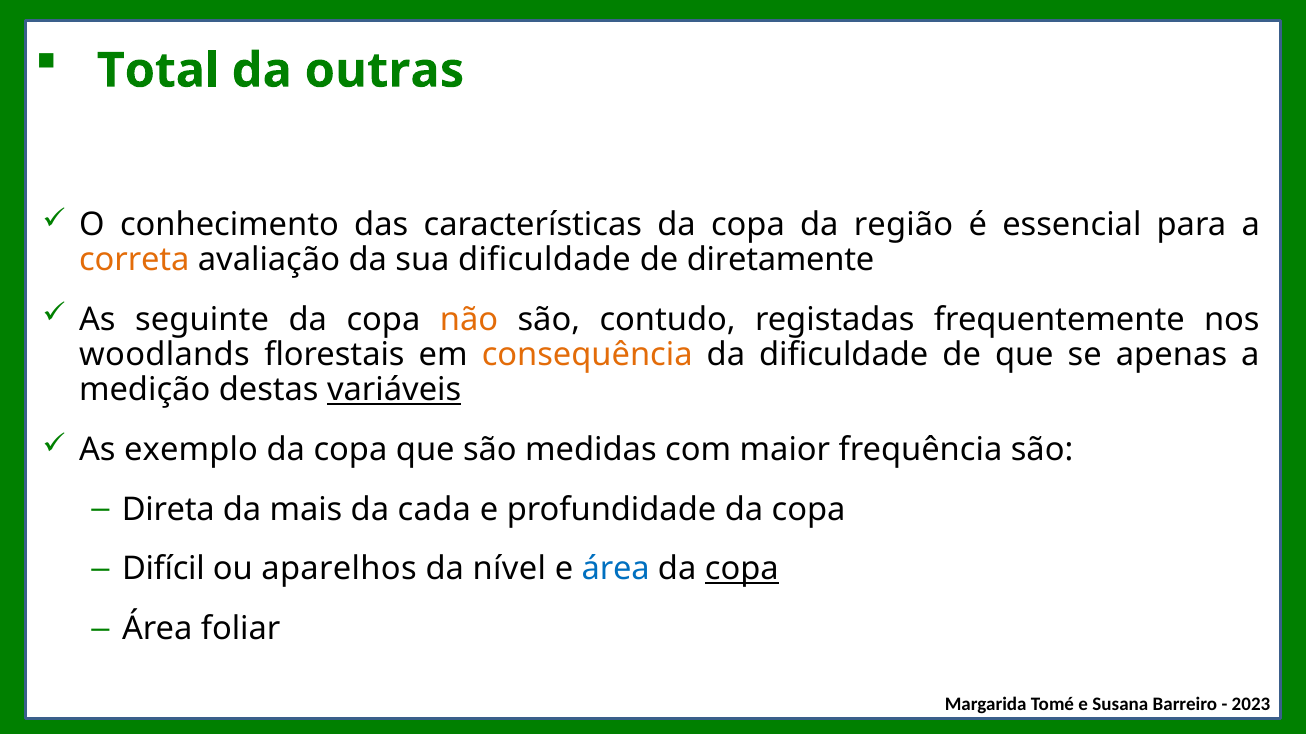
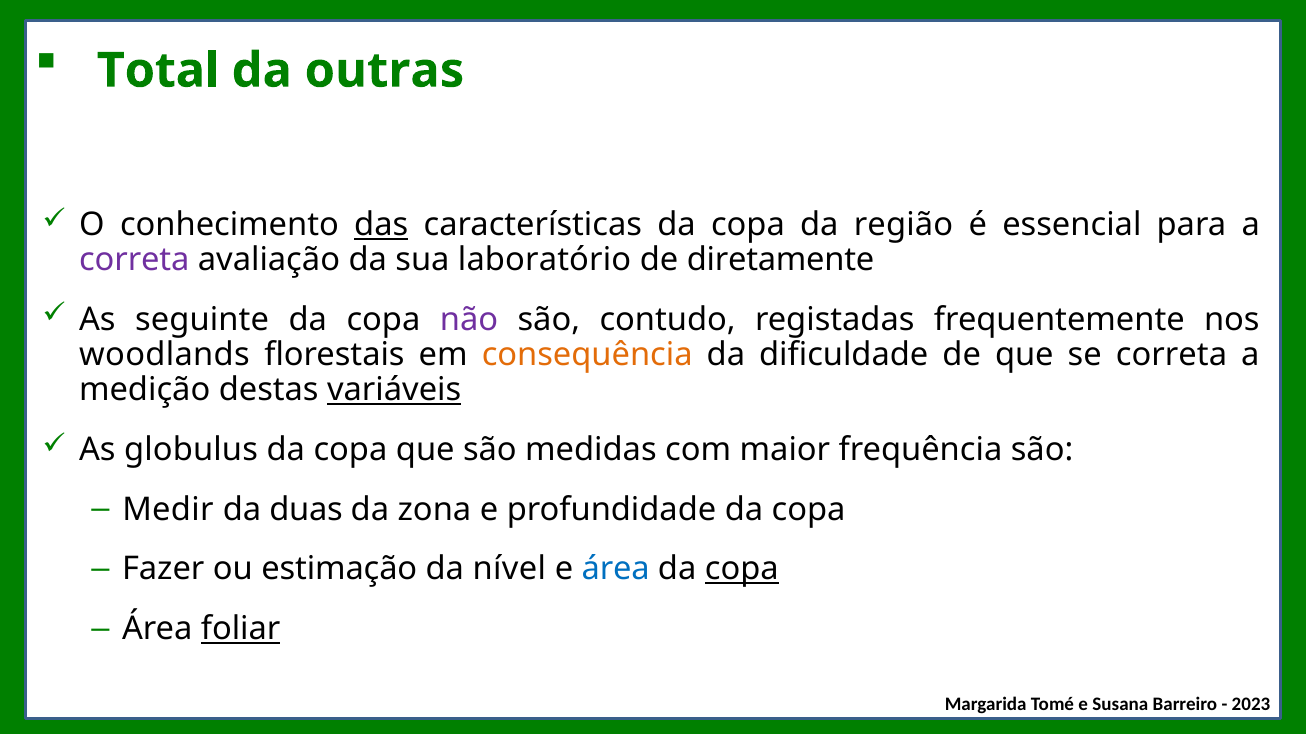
das underline: none -> present (381, 225)
correta colour: orange -> purple (134, 260)
sua dificuldade: dificuldade -> laboratório (545, 260)
não colour: orange -> purple (469, 320)
se apenas: apenas -> correta (1171, 355)
exemplo: exemplo -> globulus (191, 450)
Direta: Direta -> Medir (168, 510)
mais: mais -> duas (306, 510)
cada: cada -> zona (434, 510)
Difícil: Difícil -> Fazer (163, 570)
aparelhos: aparelhos -> estimação (339, 570)
foliar underline: none -> present (241, 629)
